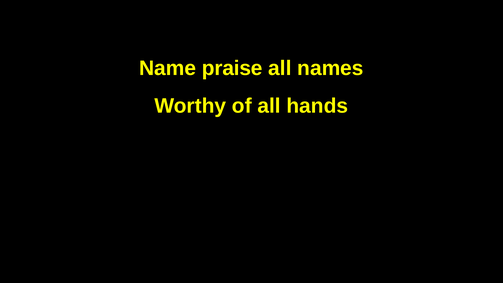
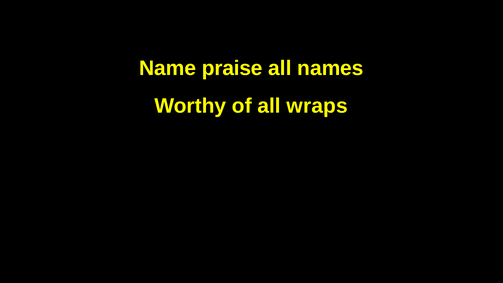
hands: hands -> wraps (317, 106)
